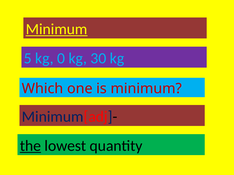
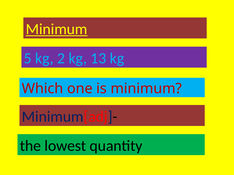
0: 0 -> 2 (61, 58)
30: 30 -> 13 (98, 58)
the underline: present -> none (30, 146)
